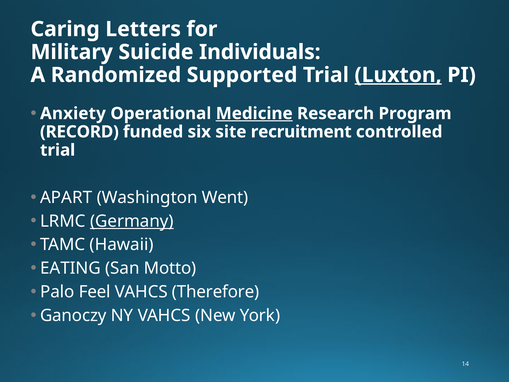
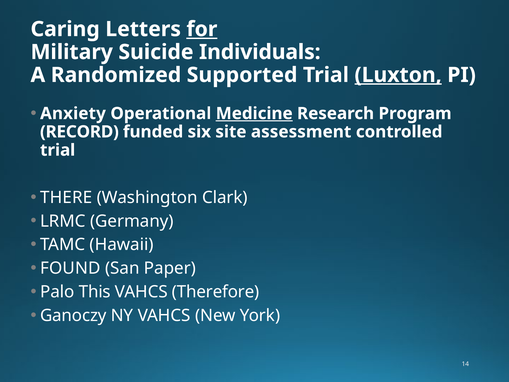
for underline: none -> present (202, 29)
recruitment: recruitment -> assessment (301, 132)
APART: APART -> THERE (66, 197)
Went: Went -> Clark (225, 197)
Germany underline: present -> none (132, 221)
EATING: EATING -> FOUND (70, 268)
Motto: Motto -> Paper (170, 268)
Feel: Feel -> This (95, 292)
